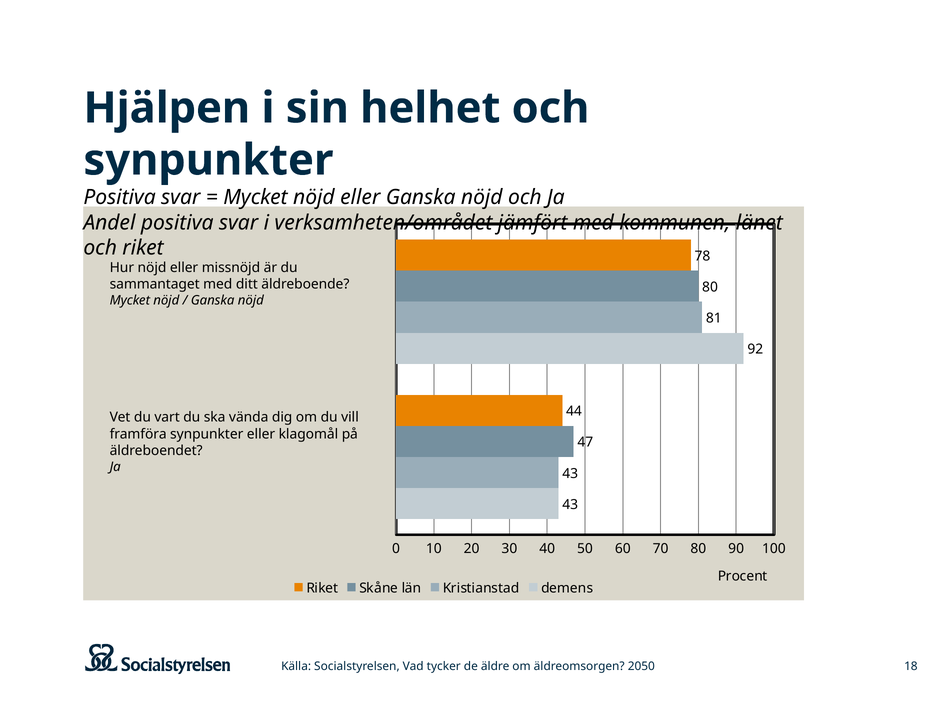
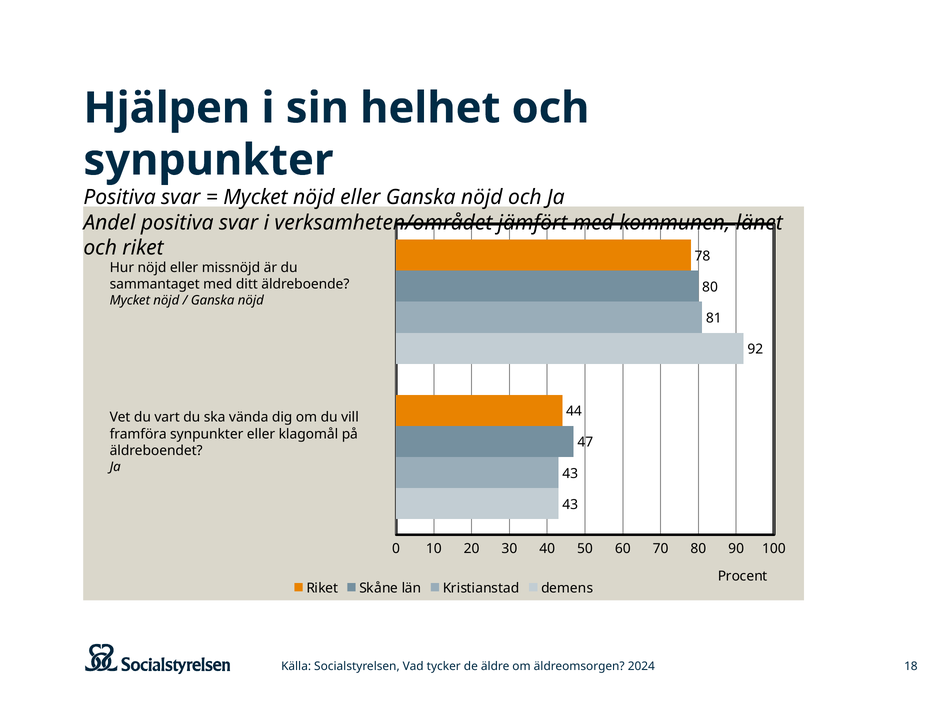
2050: 2050 -> 2024 (641, 667)
